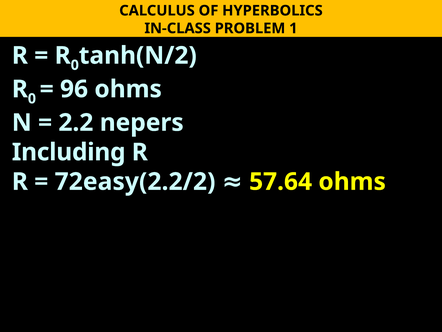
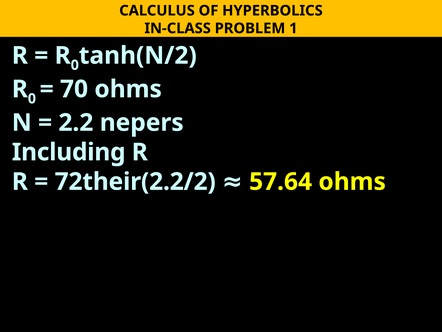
96: 96 -> 70 (74, 89)
72easy(2.2/2: 72easy(2.2/2 -> 72their(2.2/2 (135, 181)
